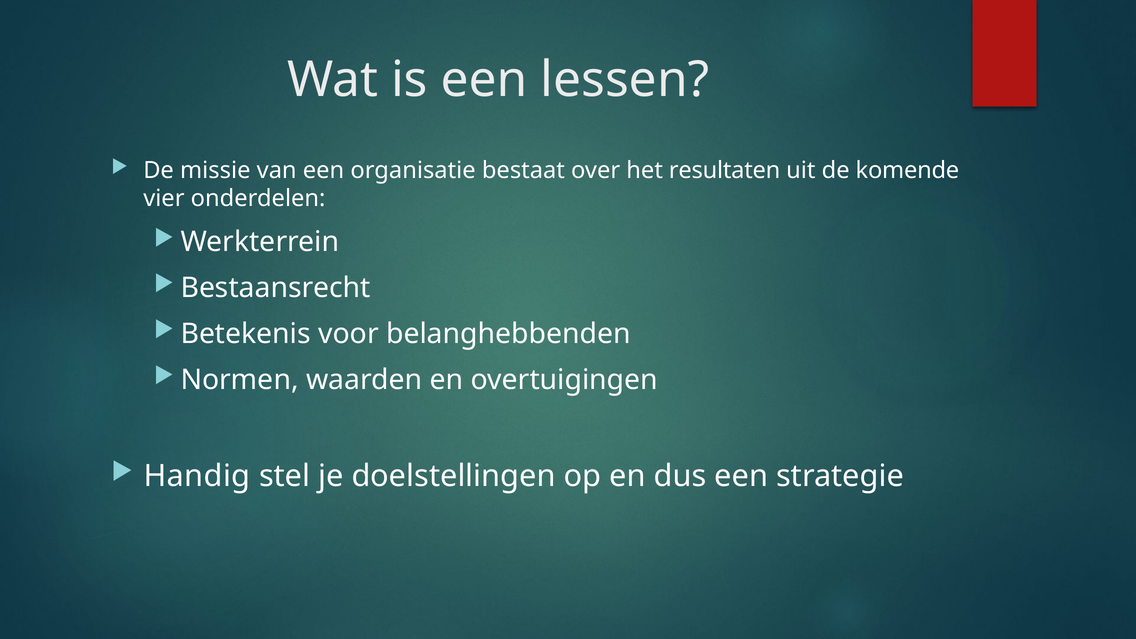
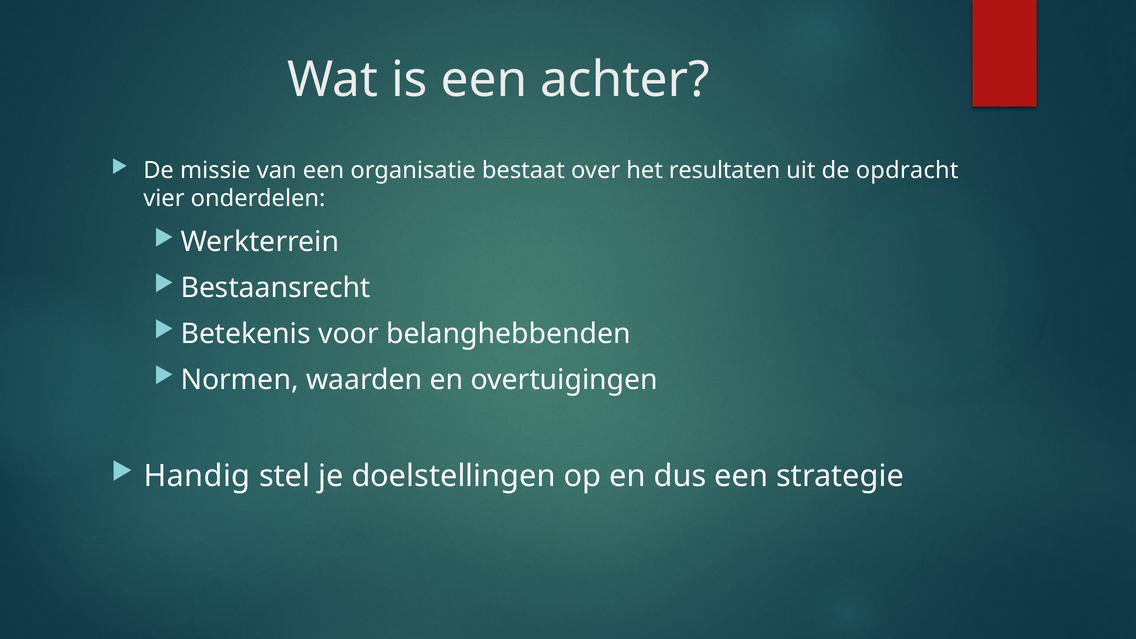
lessen: lessen -> achter (625, 80)
komende: komende -> opdracht (907, 170)
